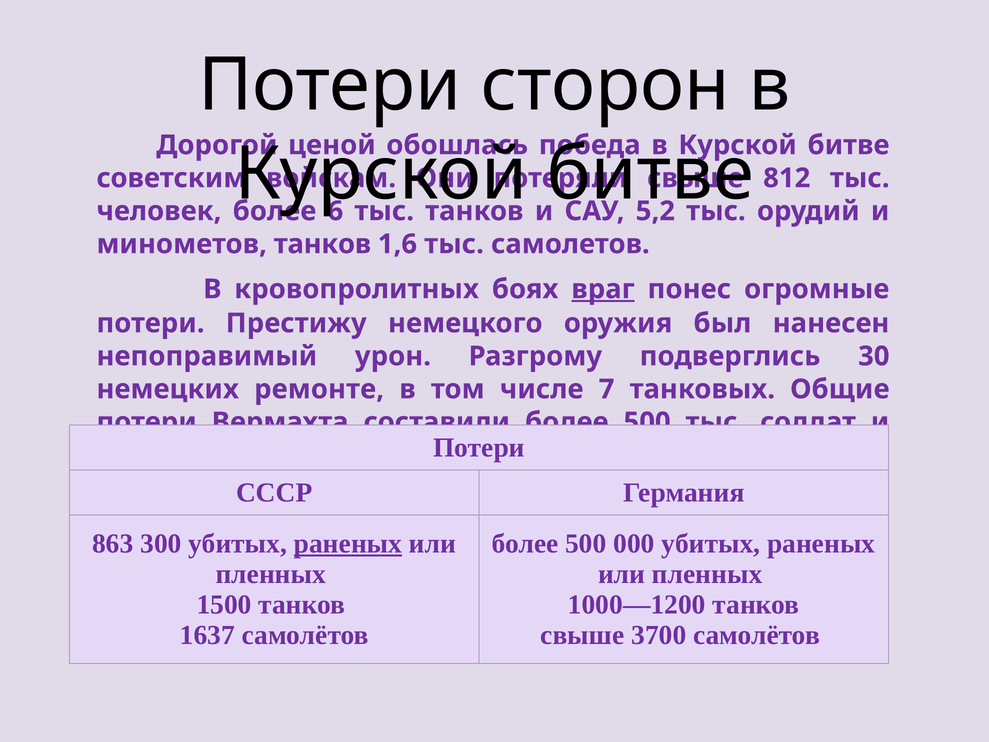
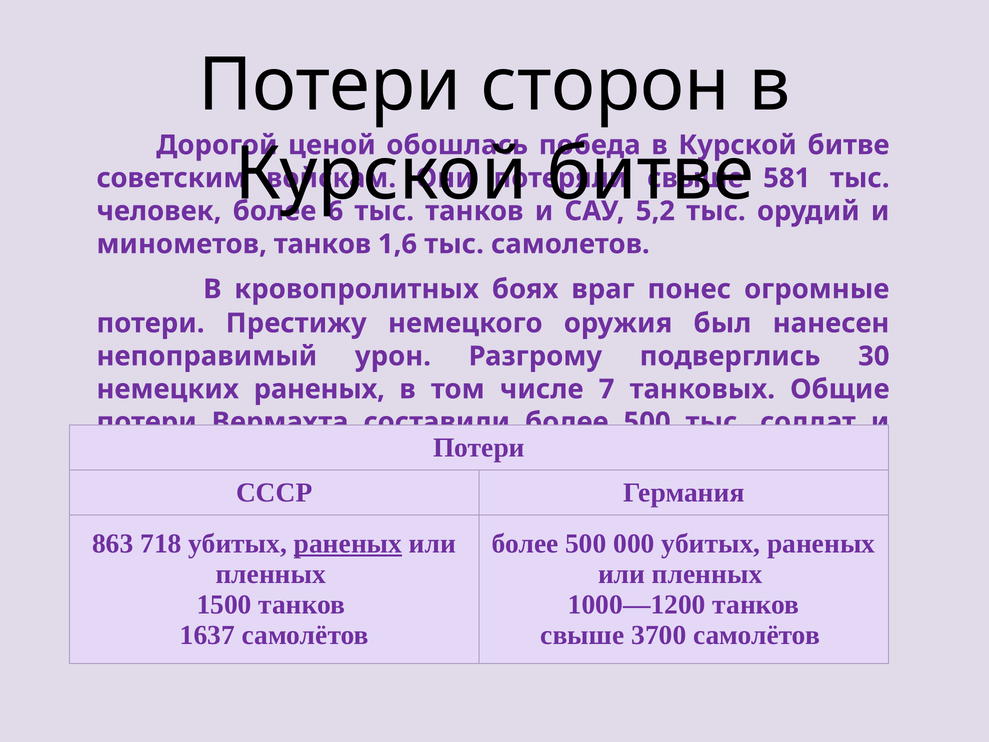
812: 812 -> 581 (787, 178)
враг underline: present -> none (603, 289)
немецких ремонте: ремонте -> раненых (319, 389)
300: 300 -> 718 (161, 544)
